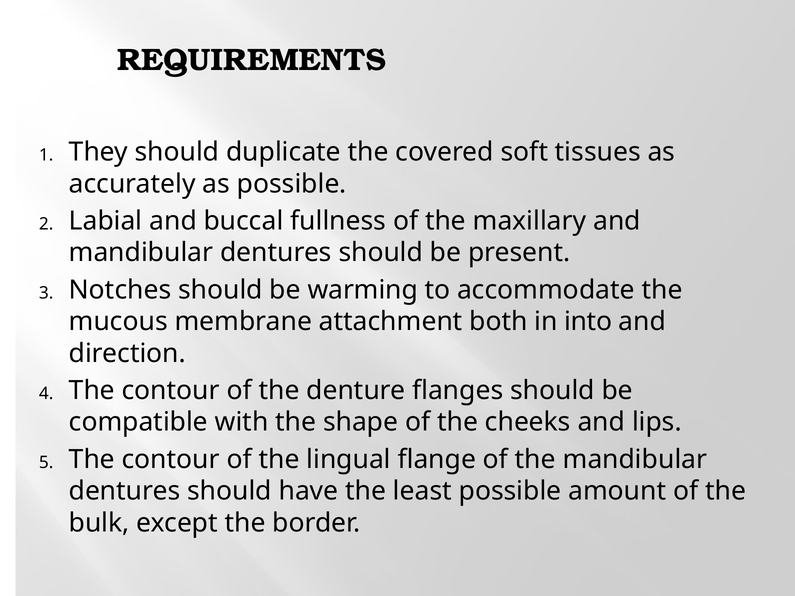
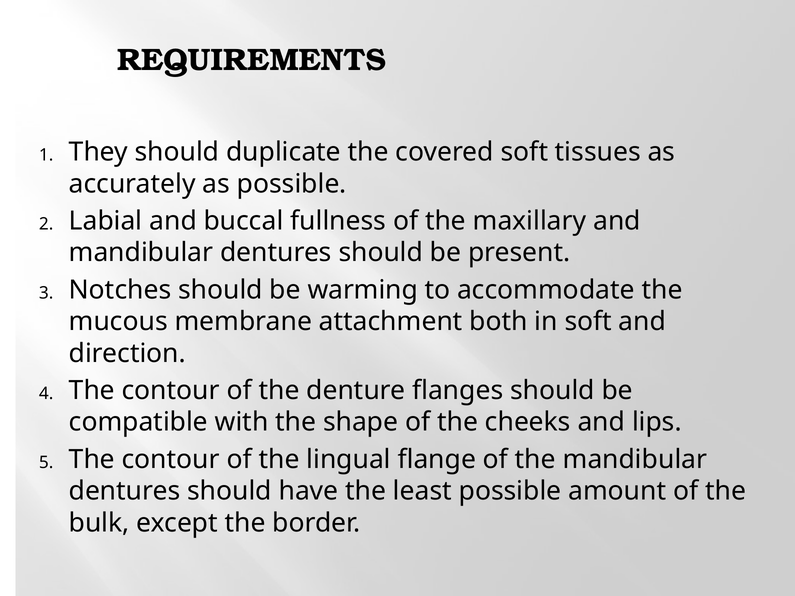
in into: into -> soft (588, 322)
